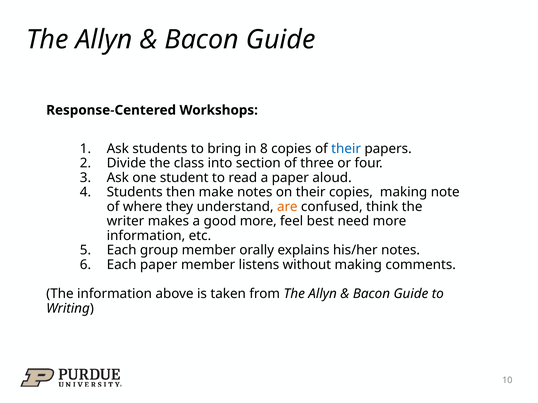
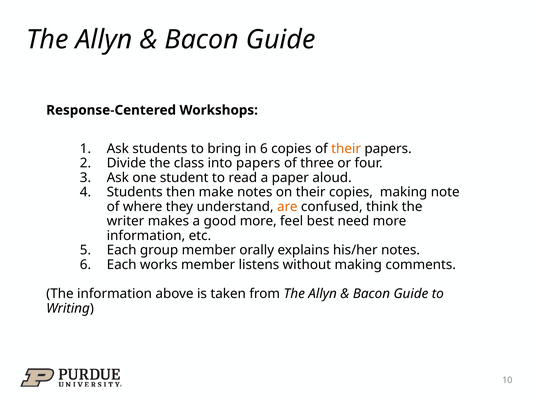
in 8: 8 -> 6 (264, 149)
their colour: blue -> orange (346, 149)
into section: section -> papers (258, 163)
Each paper: paper -> works (159, 265)
